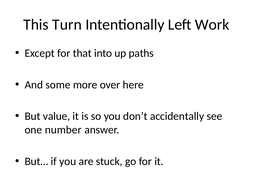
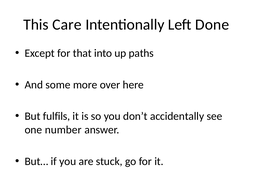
Turn: Turn -> Care (67, 24)
Work: Work -> Done (212, 24)
value: value -> fulfils (57, 116)
